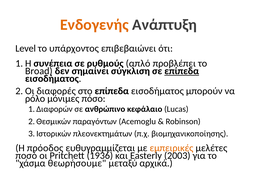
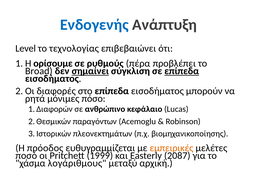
Ενδογενής colour: orange -> blue (94, 25)
υπάρχοντος: υπάρχοντος -> τεχνολογίας (74, 49)
συνέπεια: συνέπεια -> ορίσουμε (53, 64)
απλό: απλό -> πέρα (138, 64)
σημαίνει underline: none -> present (90, 71)
ρόλο: ρόλο -> ρητά (35, 99)
1936: 1936 -> 1999 (100, 156)
2003: 2003 -> 2087 (177, 156)
θεωρήσουμε: θεωρήσουμε -> λογάριθμους (77, 164)
αρχικά: αρχικά -> αρχική (156, 164)
